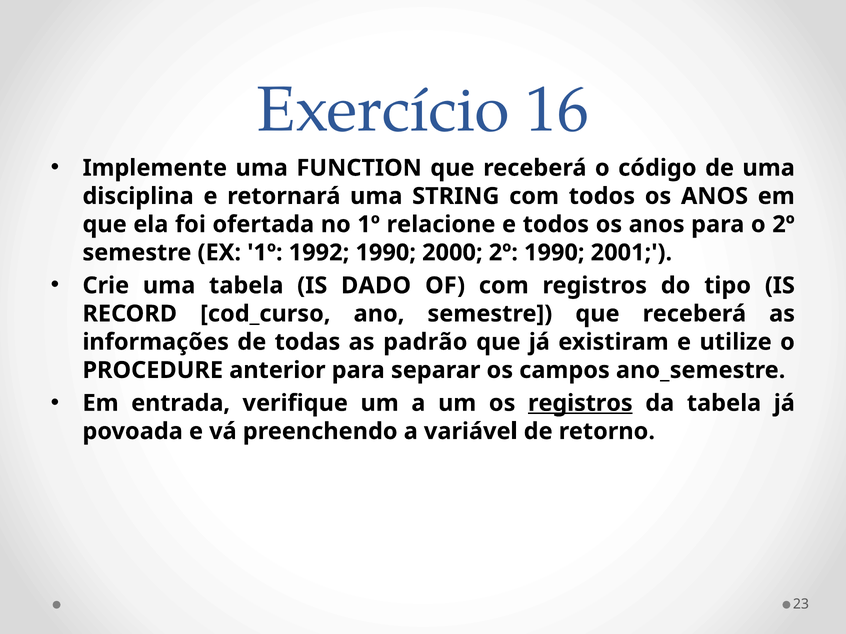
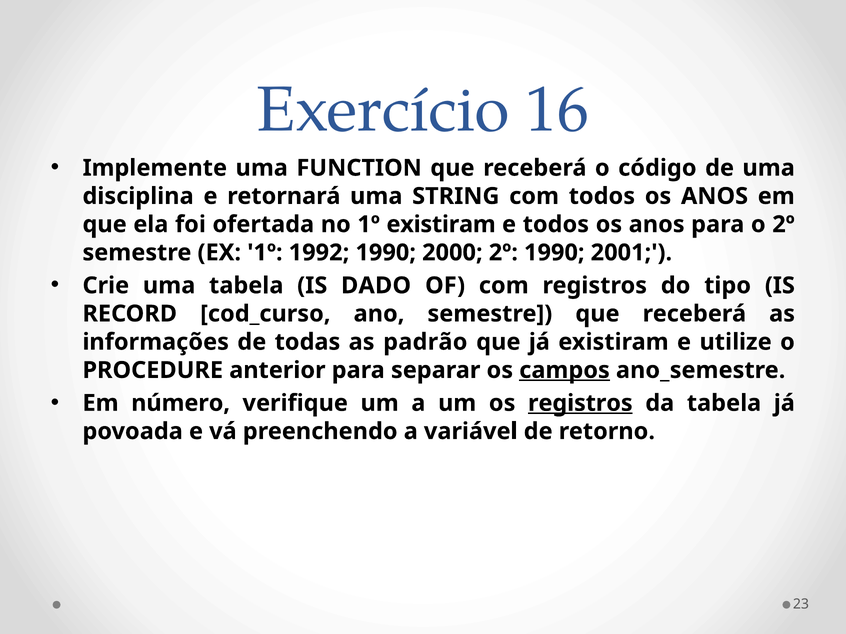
1º relacione: relacione -> existiram (441, 225)
campos underline: none -> present (565, 370)
entrada: entrada -> número (181, 403)
